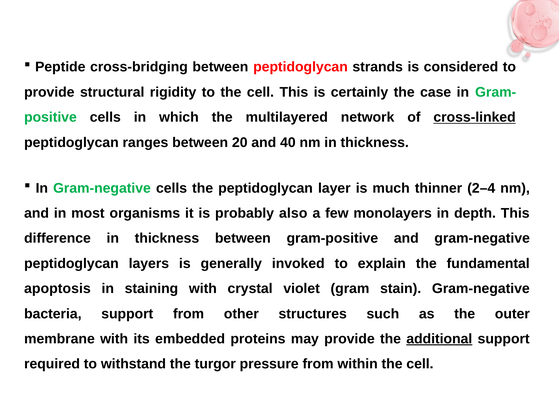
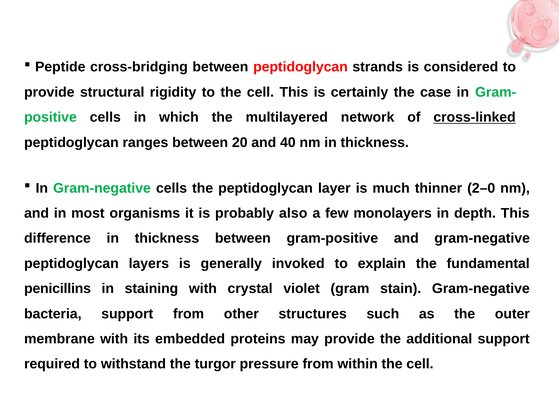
2–4: 2–4 -> 2–0 (481, 188)
apoptosis: apoptosis -> penicillins (58, 289)
additional underline: present -> none (439, 339)
